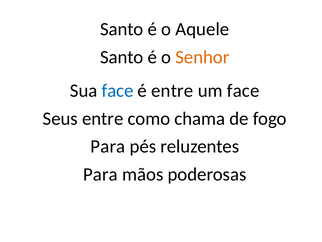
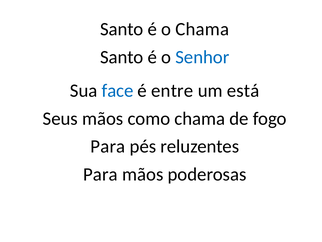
o Aquele: Aquele -> Chama (202, 29)
Senhor colour: orange -> blue (202, 57)
um face: face -> está (243, 90)
Seus entre: entre -> mãos (103, 118)
